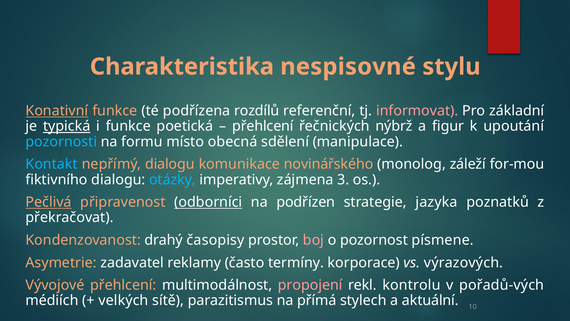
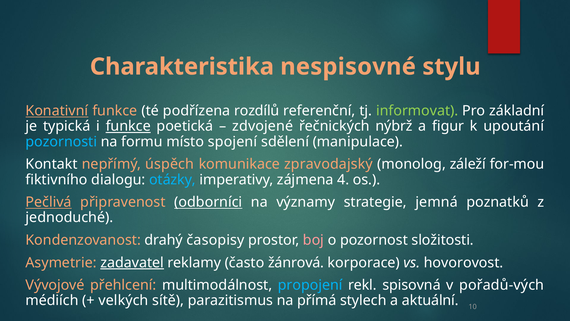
informovat colour: pink -> light green (417, 111)
typická underline: present -> none (67, 126)
funkce underline: none -> present (128, 126)
přehlcení: přehlcení -> zdvojené (263, 126)
obecná: obecná -> spojení (233, 142)
Kontakt colour: light blue -> white (52, 164)
nepřímý dialogu: dialogu -> úspěch (170, 164)
novinářského: novinářského -> zpravodajský (328, 164)
3: 3 -> 4 (343, 179)
podřízen: podřízen -> významy (306, 202)
jazyka: jazyka -> jemná (437, 202)
překračovat: překračovat -> jednoduché (69, 217)
písmene: písmene -> složitosti (443, 240)
zadavatel underline: none -> present (132, 262)
termíny: termíny -> žánrová (296, 262)
výrazových: výrazových -> hovorovost (464, 262)
propojení colour: pink -> light blue (310, 285)
kontrolu: kontrolu -> spisovná (412, 285)
